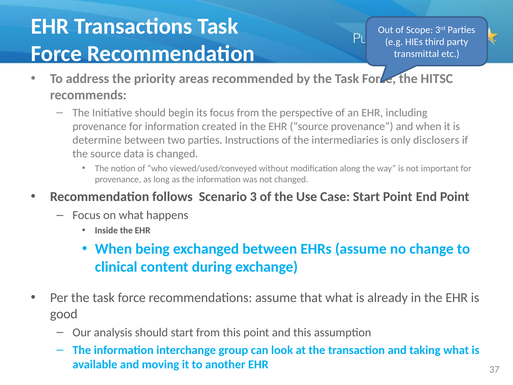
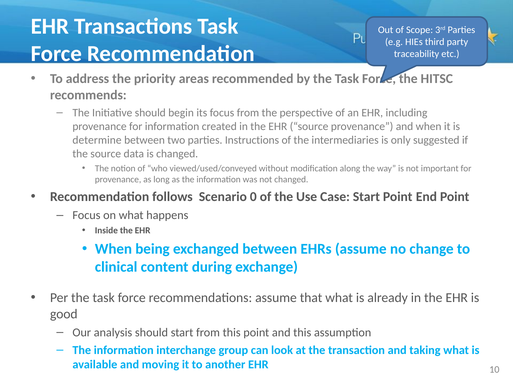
transmittal: transmittal -> traceability (417, 54)
disclosers: disclosers -> suggested (436, 140)
3: 3 -> 0 (253, 197)
37: 37 -> 10 (494, 369)
